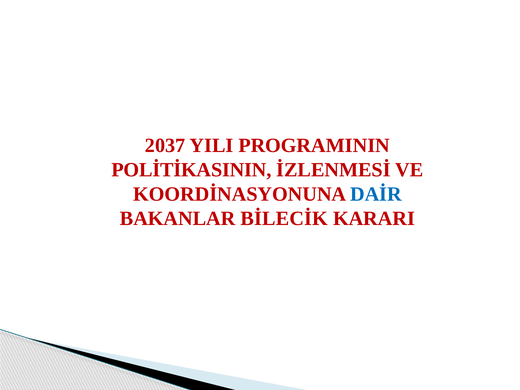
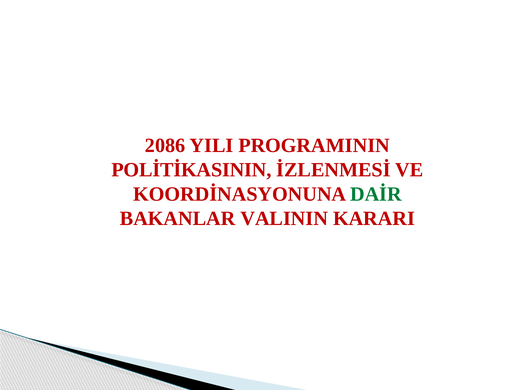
2037: 2037 -> 2086 (165, 146)
DAİR colour: blue -> green (376, 194)
BİLECİK: BİLECİK -> VALININ (284, 218)
